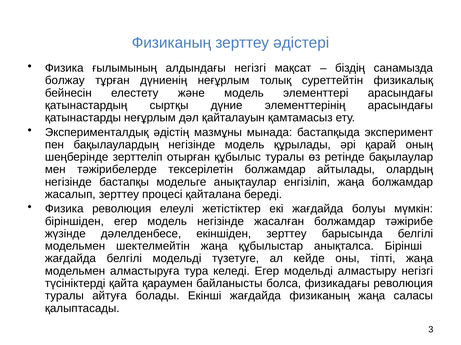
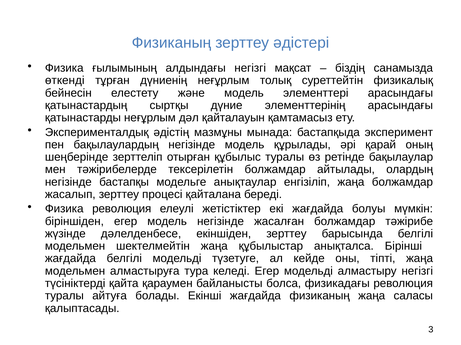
болжау: болжау -> өткенді (65, 81)
